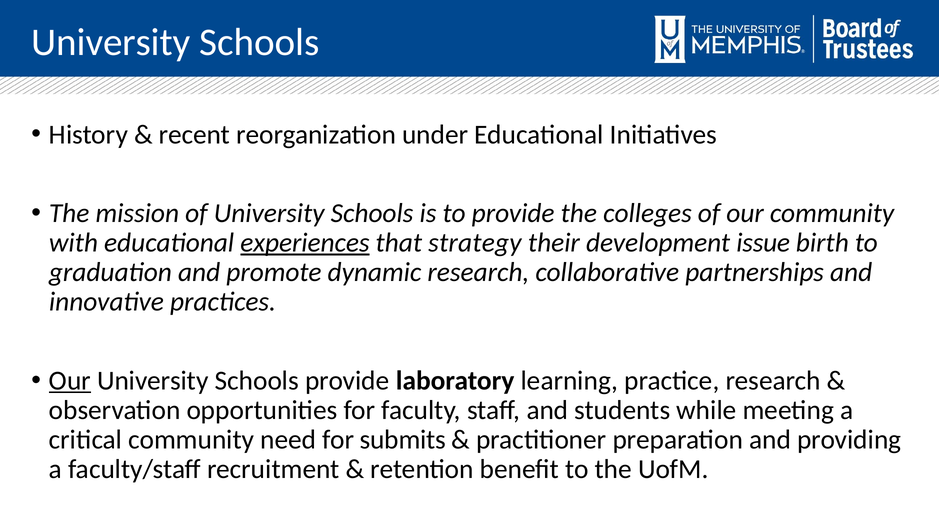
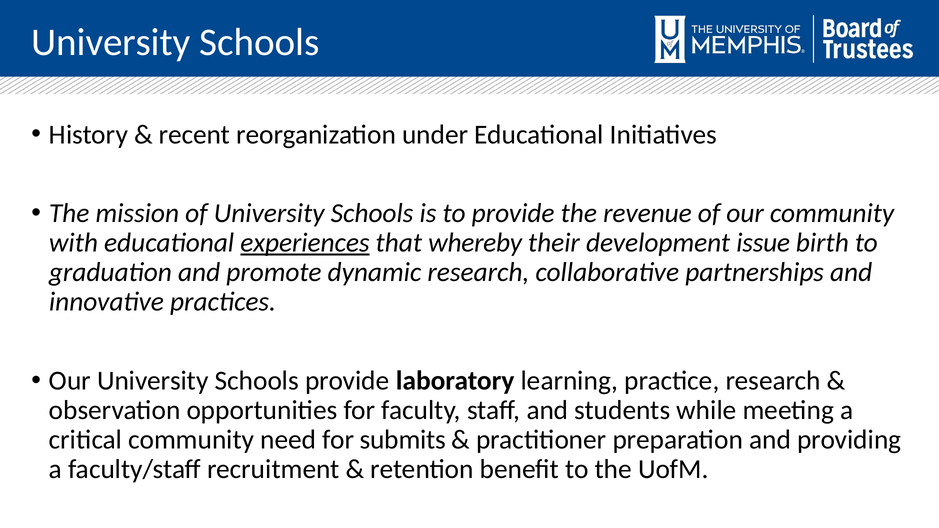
colleges: colleges -> revenue (647, 213)
strategy: strategy -> whereby (475, 243)
Our underline: present -> none (70, 381)
